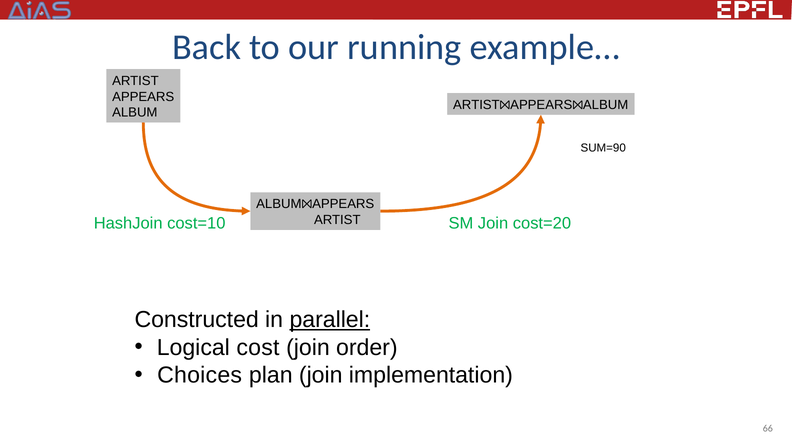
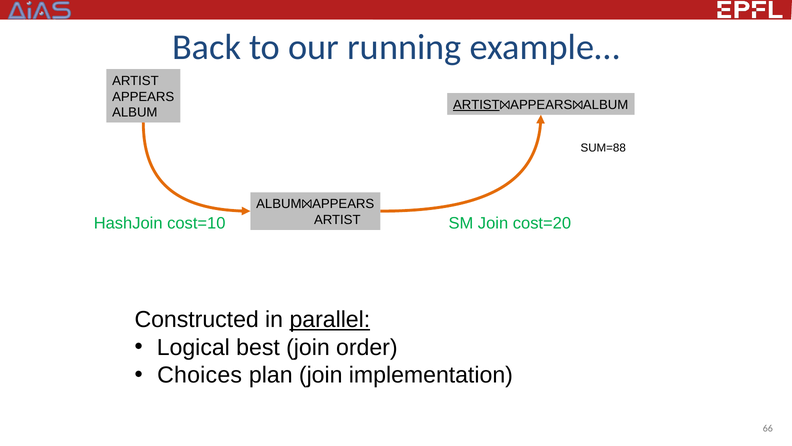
ARTIST underline: none -> present (476, 105)
SUM=90: SUM=90 -> SUM=88 (603, 148)
cost: cost -> best (258, 347)
